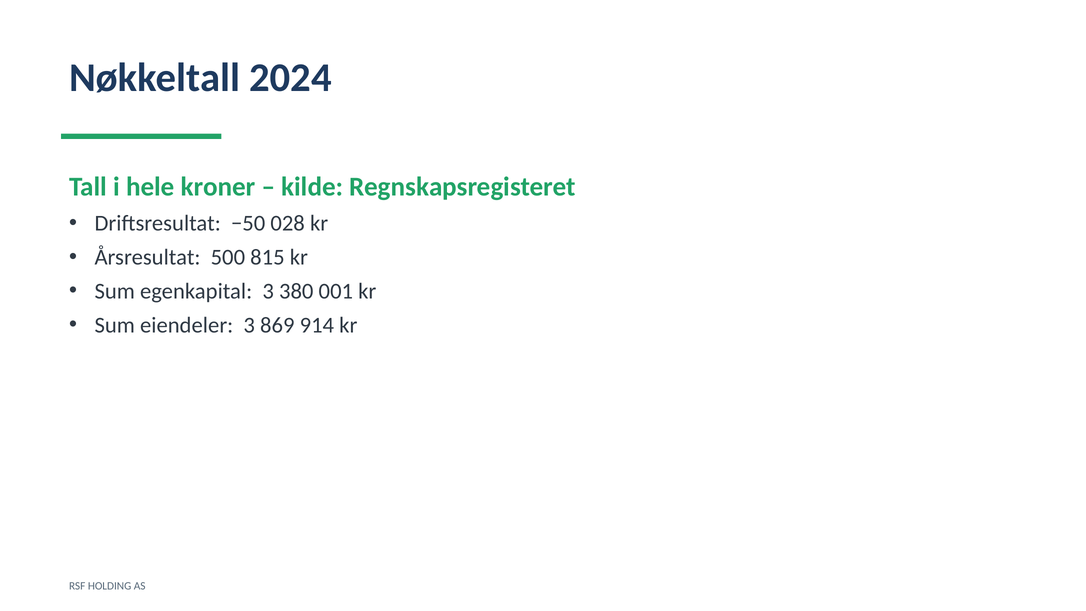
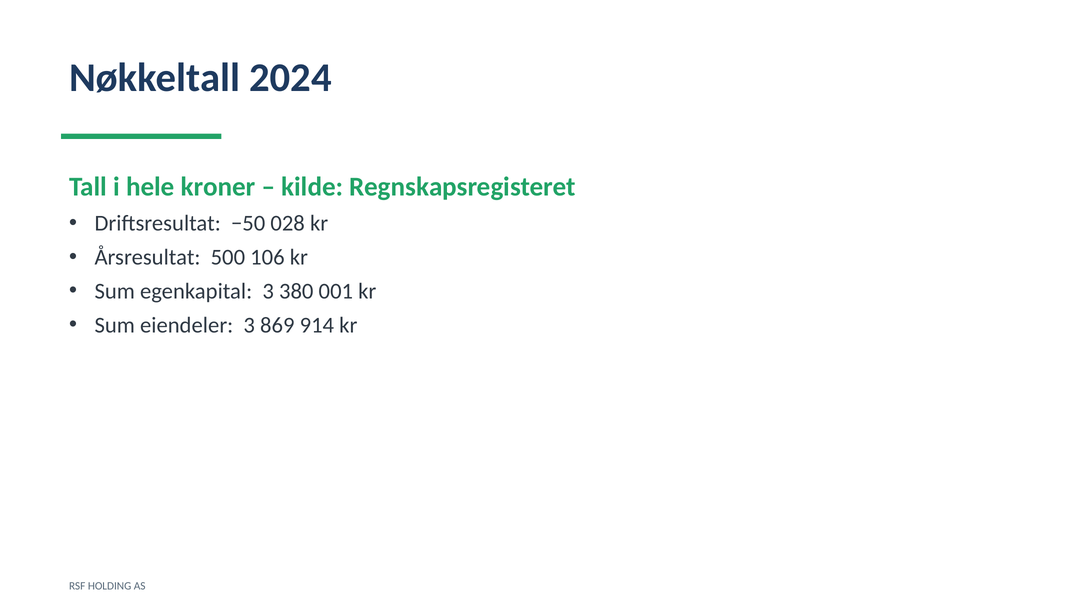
815: 815 -> 106 (267, 257)
